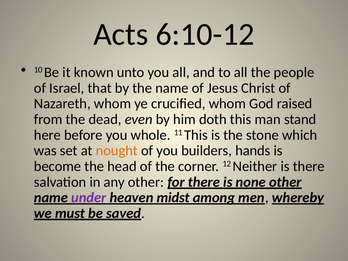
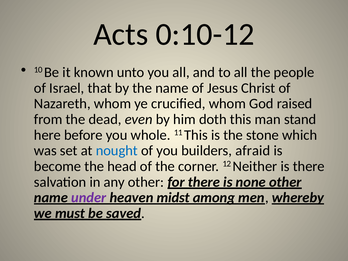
6:10-12: 6:10-12 -> 0:10-12 (205, 34)
nought colour: orange -> blue (117, 151)
hands: hands -> afraid (253, 151)
